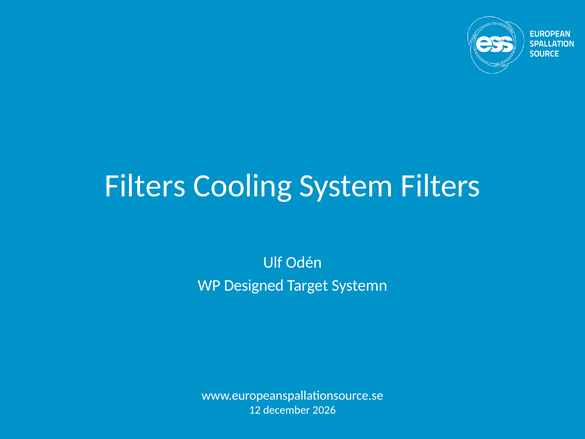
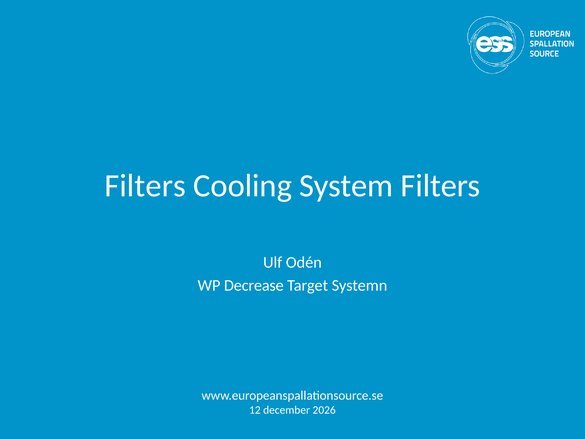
Designed: Designed -> Decrease (254, 285)
